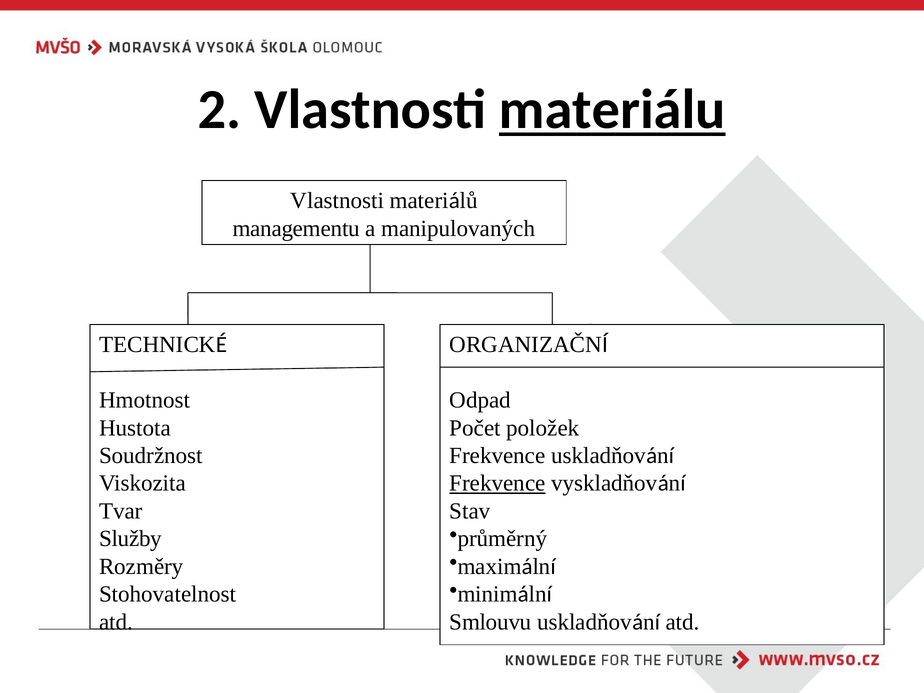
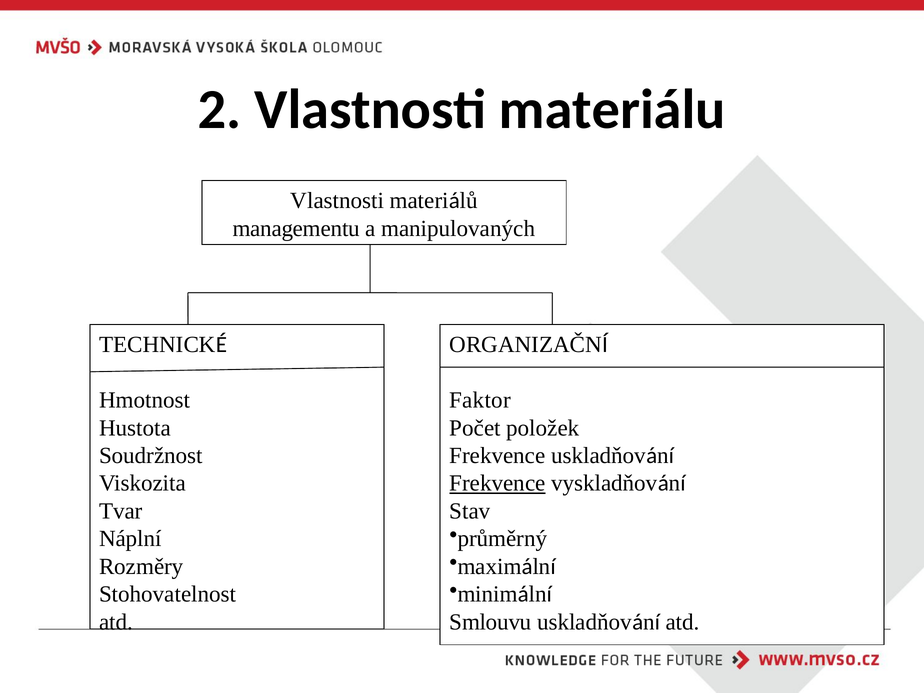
materiálu underline: present -> none (612, 110)
Odpad: Odpad -> Faktor (480, 400)
Služby: Služby -> Náplní (130, 539)
